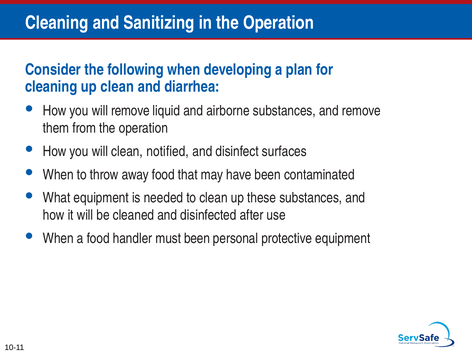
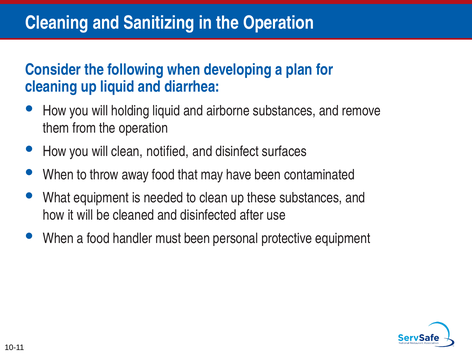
up clean: clean -> liquid (117, 87)
will remove: remove -> holding (130, 111)
